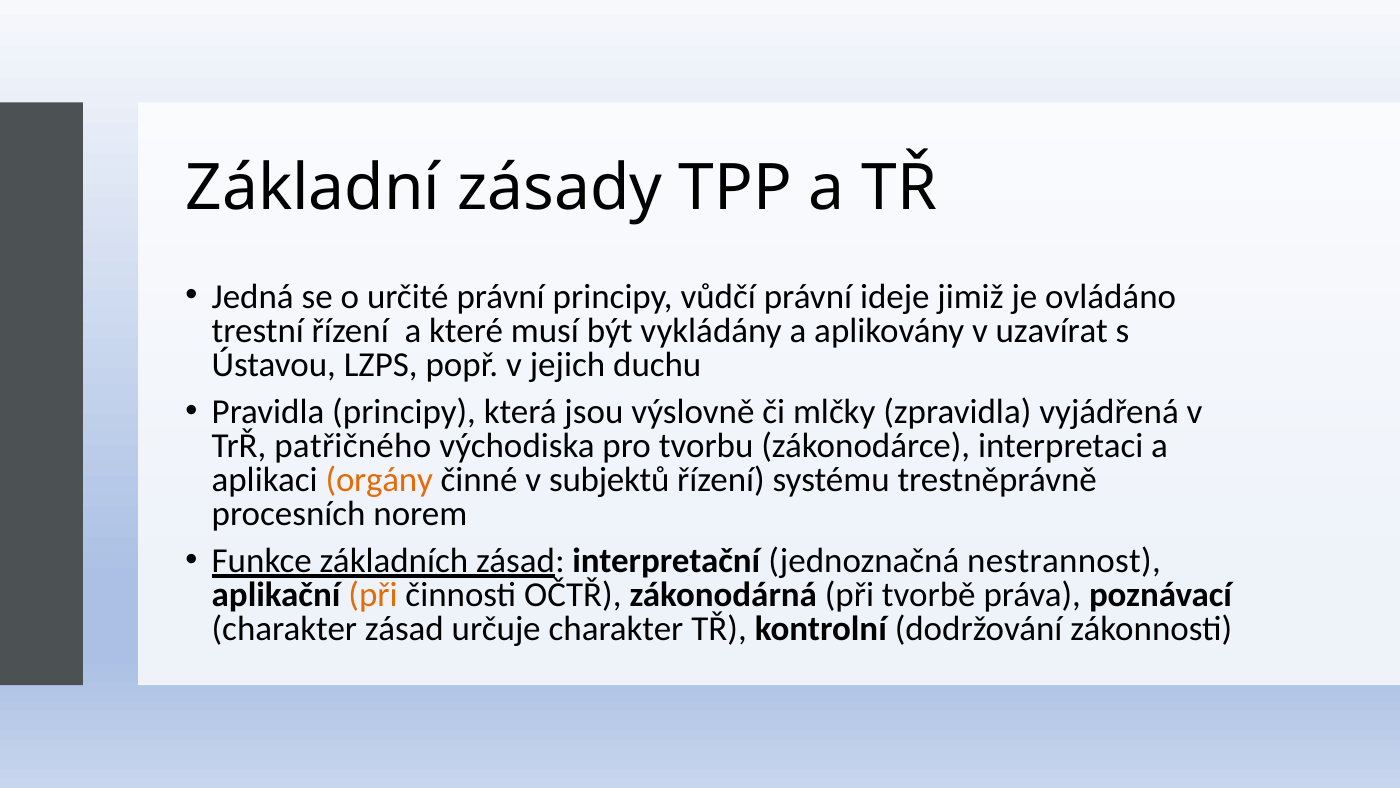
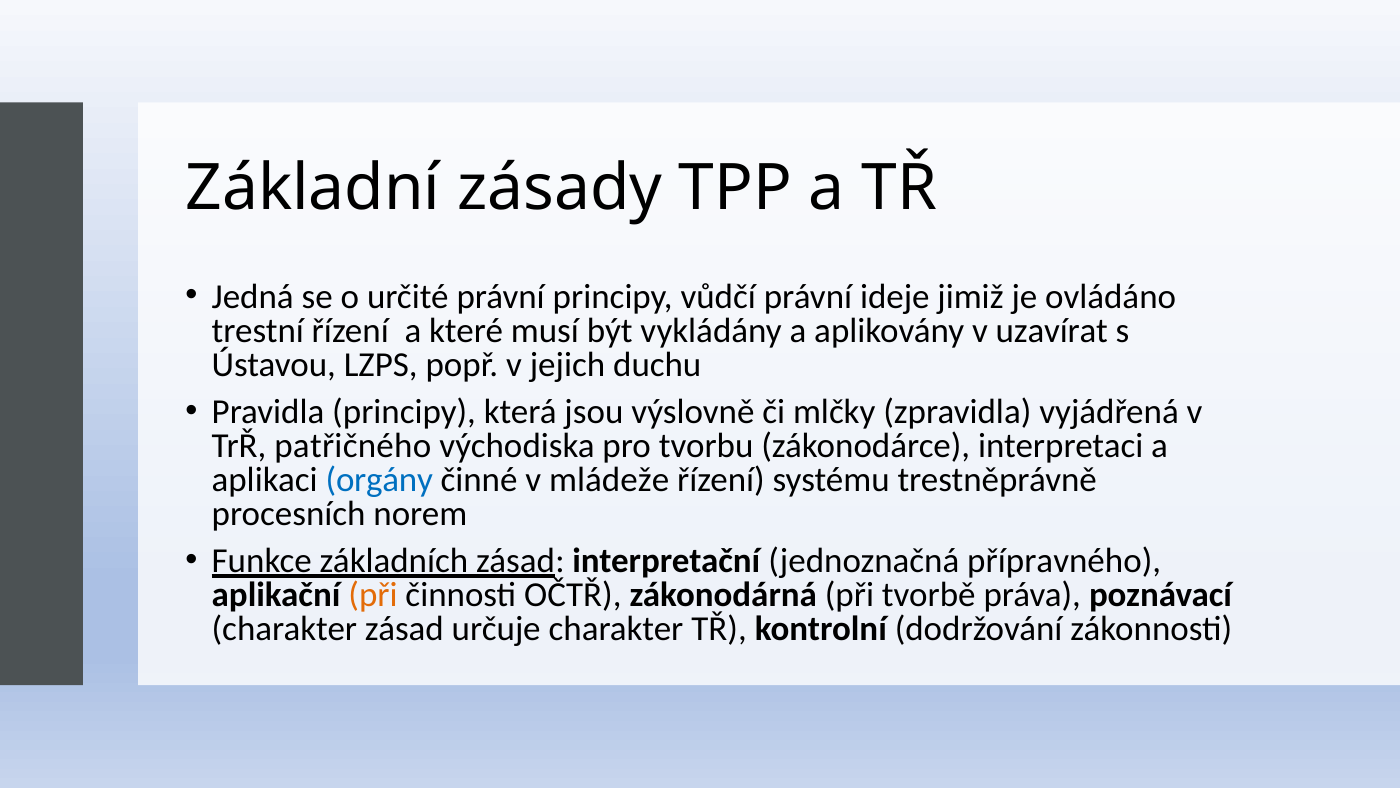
orgány colour: orange -> blue (379, 480)
subjektů: subjektů -> mládeže (609, 480)
nestrannost: nestrannost -> přípravného (1064, 561)
